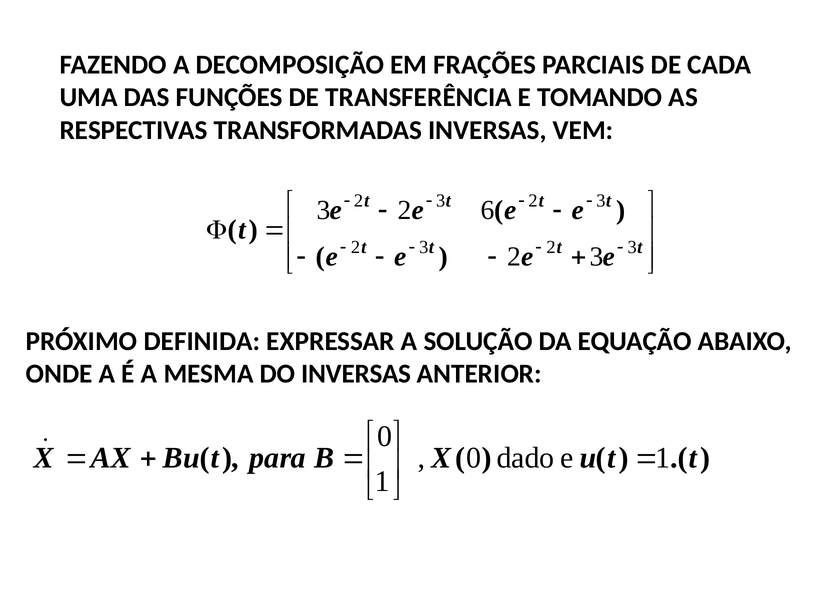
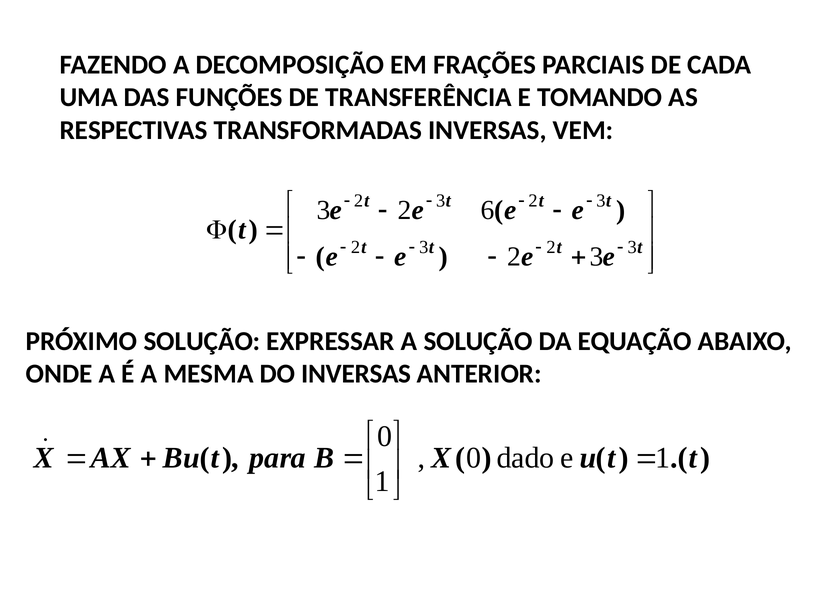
PRÓXIMO DEFINIDA: DEFINIDA -> SOLUÇÃO (202, 341)
